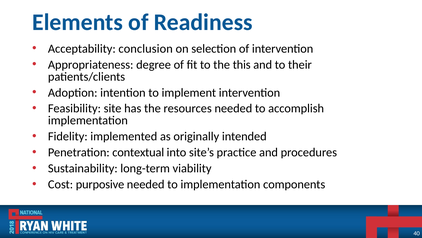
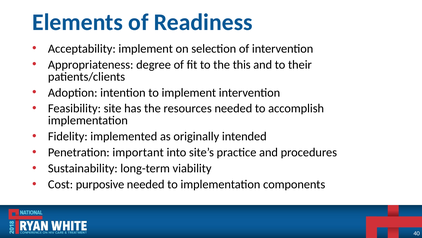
Acceptability conclusion: conclusion -> implement (146, 49)
contextual: contextual -> important (138, 152)
